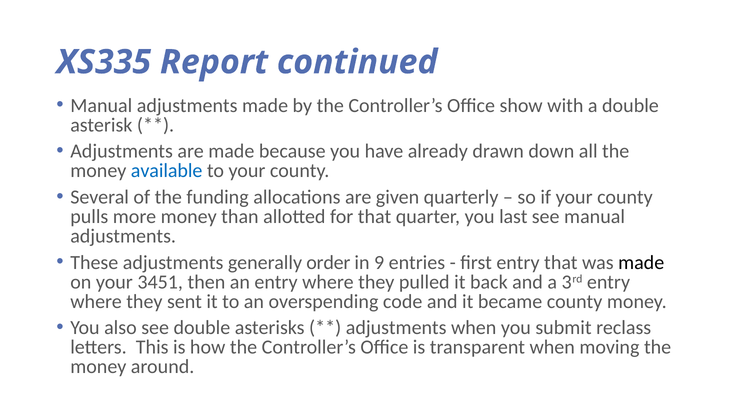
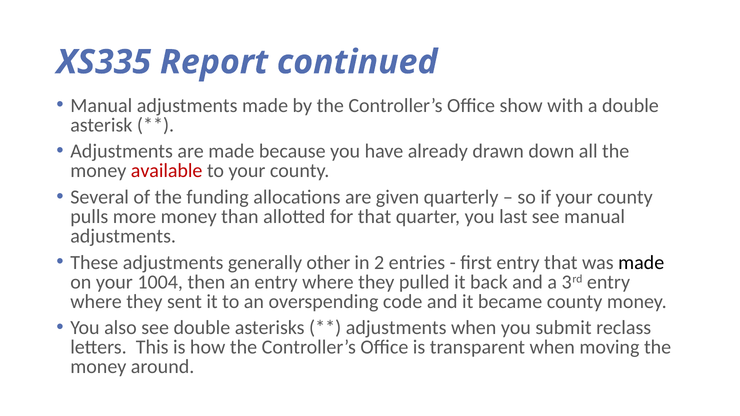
available colour: blue -> red (167, 171)
order: order -> other (328, 263)
9: 9 -> 2 (379, 263)
3451: 3451 -> 1004 (160, 282)
